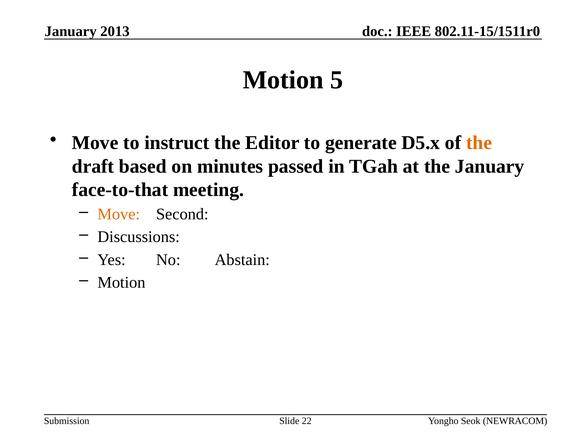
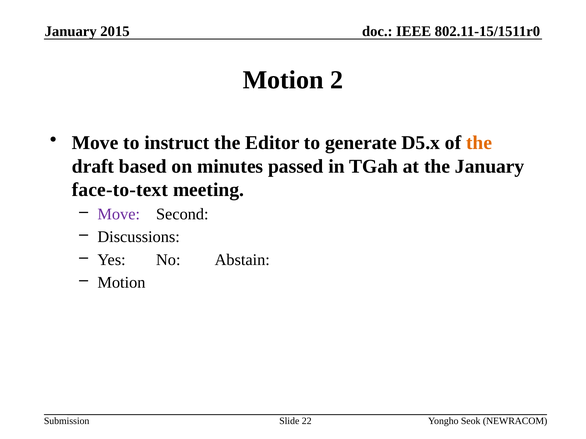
2013: 2013 -> 2015 (115, 31)
5: 5 -> 2 (337, 80)
face-to-that: face-to-that -> face-to-text (120, 190)
Move colour: orange -> purple (119, 214)
